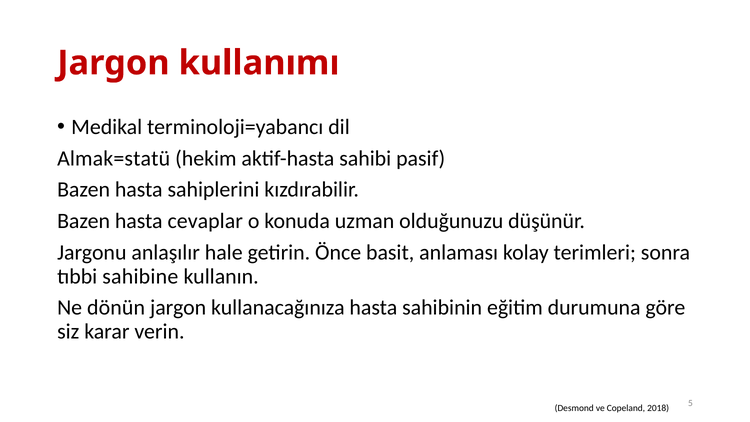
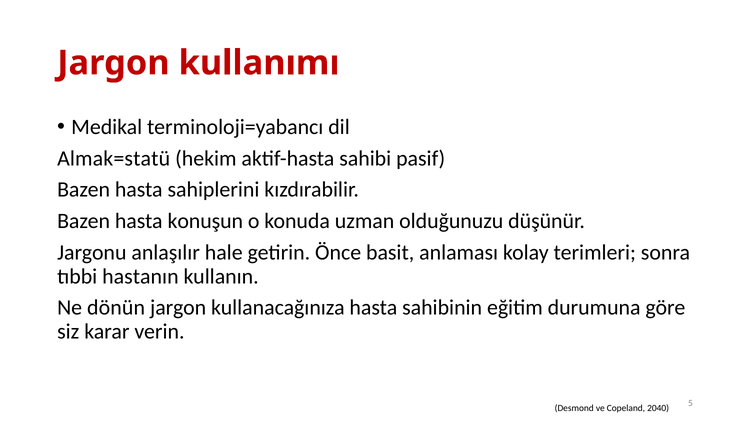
cevaplar: cevaplar -> konuşun (205, 221)
sahibine: sahibine -> hastanın (140, 276)
2018: 2018 -> 2040 (658, 408)
